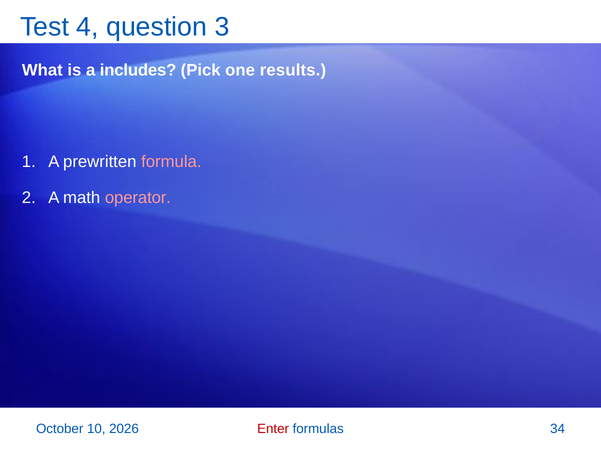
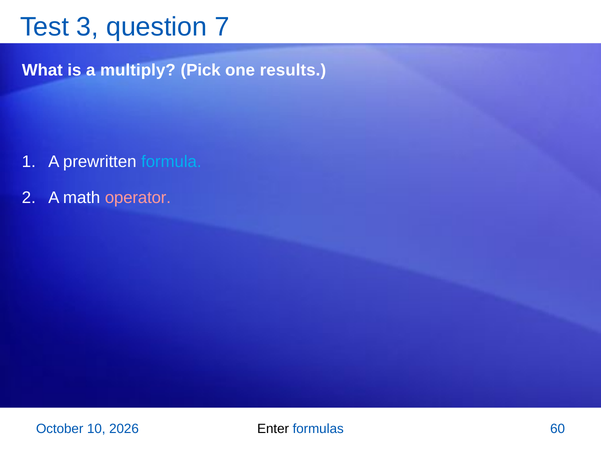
4: 4 -> 3 (88, 27)
3: 3 -> 7 (222, 27)
includes: includes -> multiply (138, 70)
formula colour: pink -> light blue (171, 161)
Enter colour: red -> black (273, 429)
34: 34 -> 60 (558, 429)
